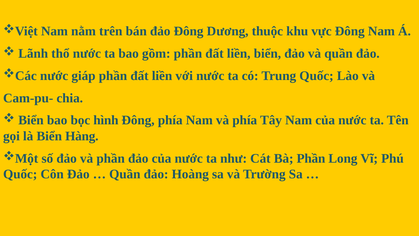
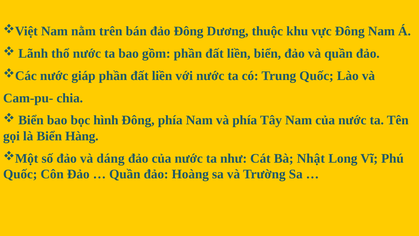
và phần: phần -> dáng (111, 158)
Bà Phần: Phần -> Nhật (311, 158)
